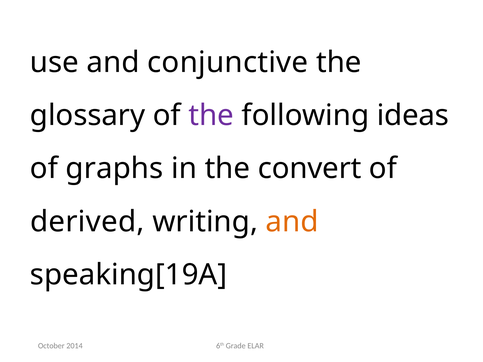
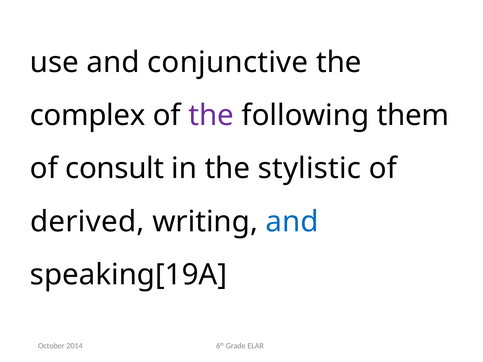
glossary: glossary -> complex (88, 116)
ideas: ideas -> them (413, 116)
graphs: graphs -> consult (115, 169)
convert: convert -> stylistic (309, 169)
and colour: orange -> blue (292, 222)
